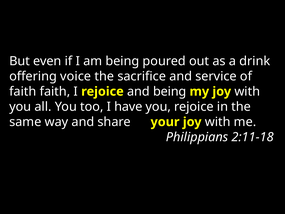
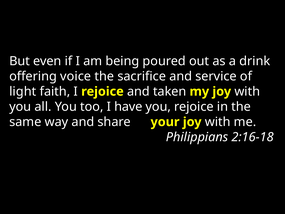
faith: faith -> light (23, 91)
and being: being -> taken (170, 91)
2:11-18: 2:11-18 -> 2:16-18 (253, 137)
